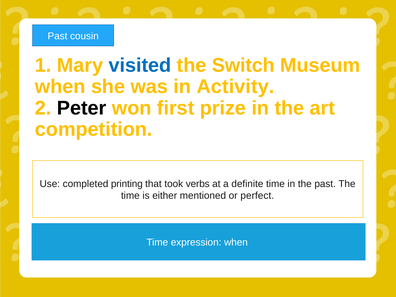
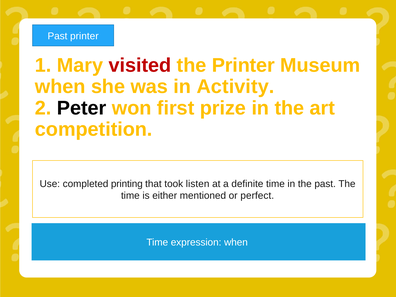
Past cousin: cousin -> printer (84, 36)
visited colour: blue -> red (140, 65)
the Switch: Switch -> Printer (243, 65)
verbs: verbs -> listen (198, 184)
